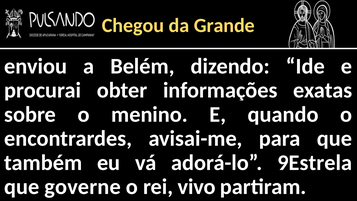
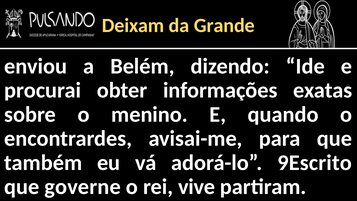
Chegou: Chegou -> Deixam (133, 26)
9Estrela: 9Estrela -> 9Escrito (315, 163)
vivo: vivo -> vive (197, 187)
